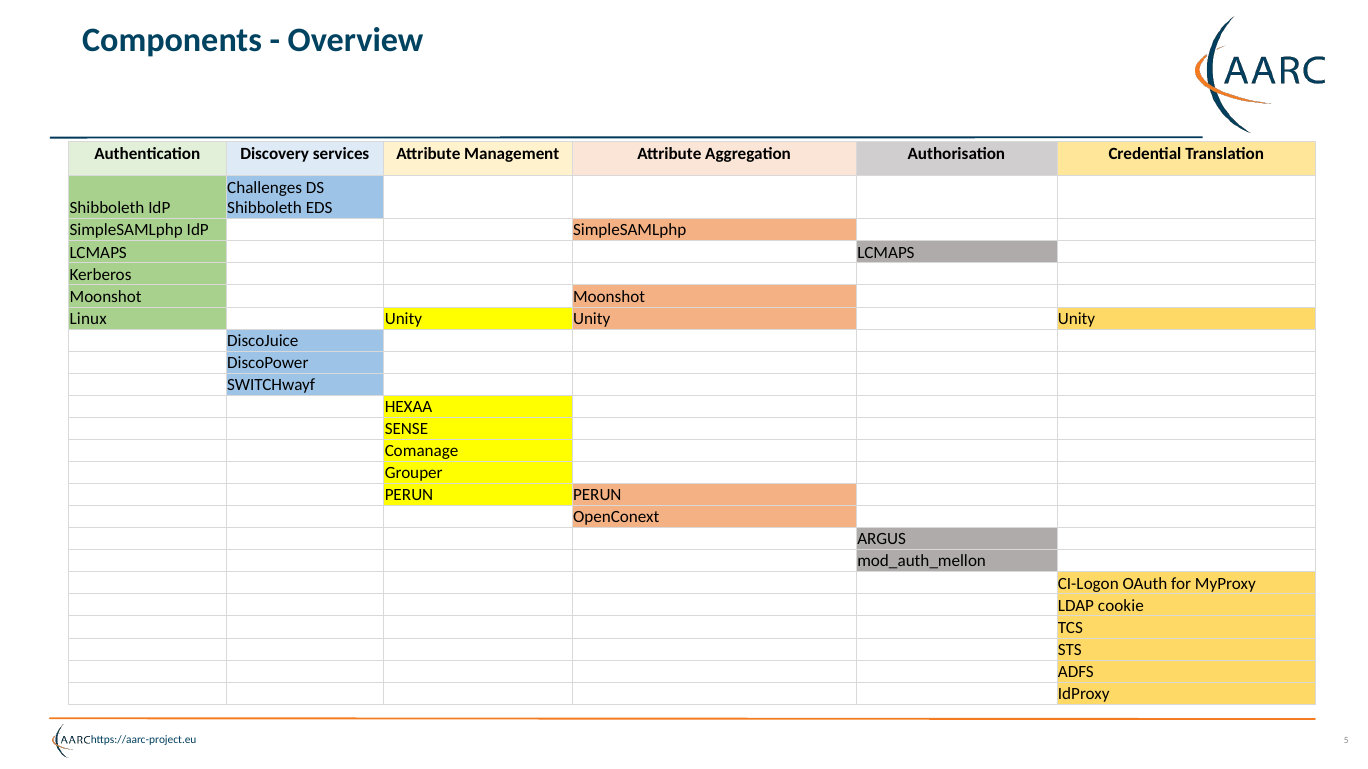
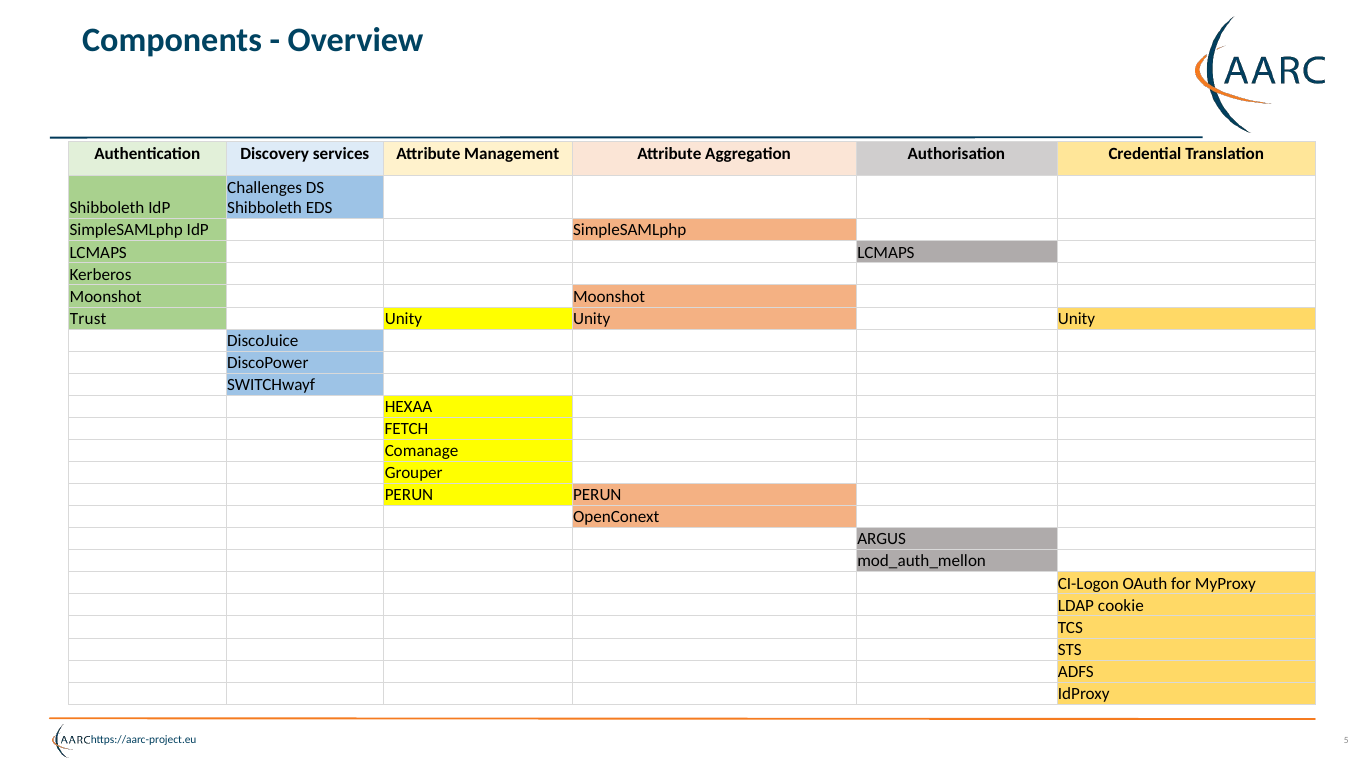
Linux: Linux -> Trust (88, 319)
SENSE: SENSE -> FETCH (407, 429)
